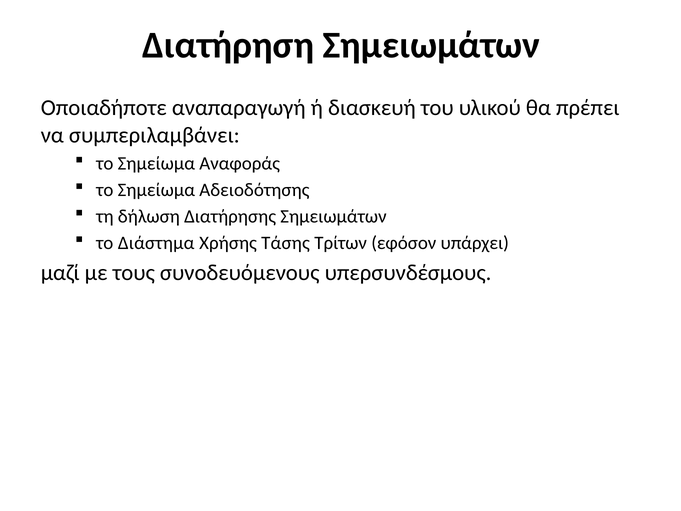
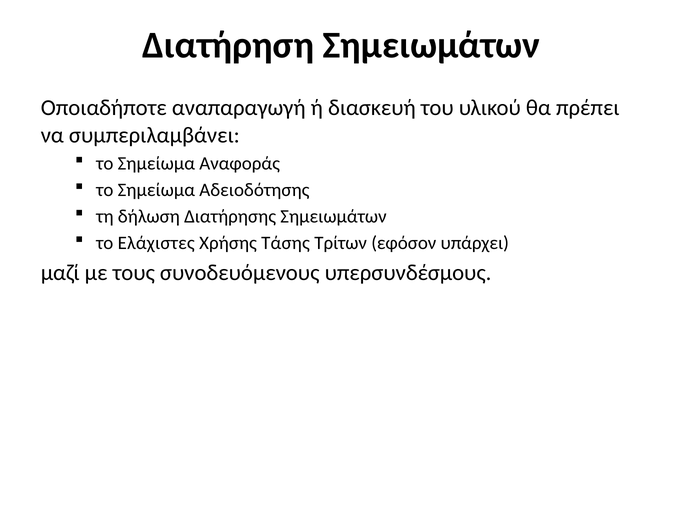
Διάστημα: Διάστημα -> Ελάχιστες (156, 243)
